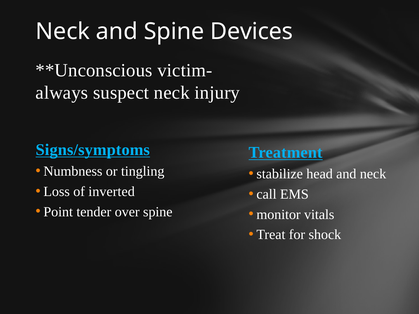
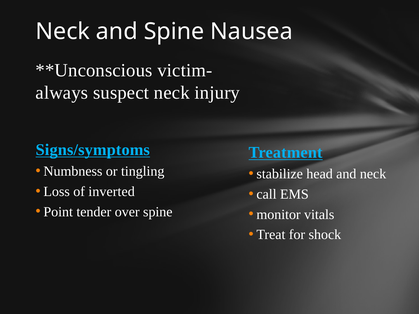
Devices: Devices -> Nausea (252, 32)
